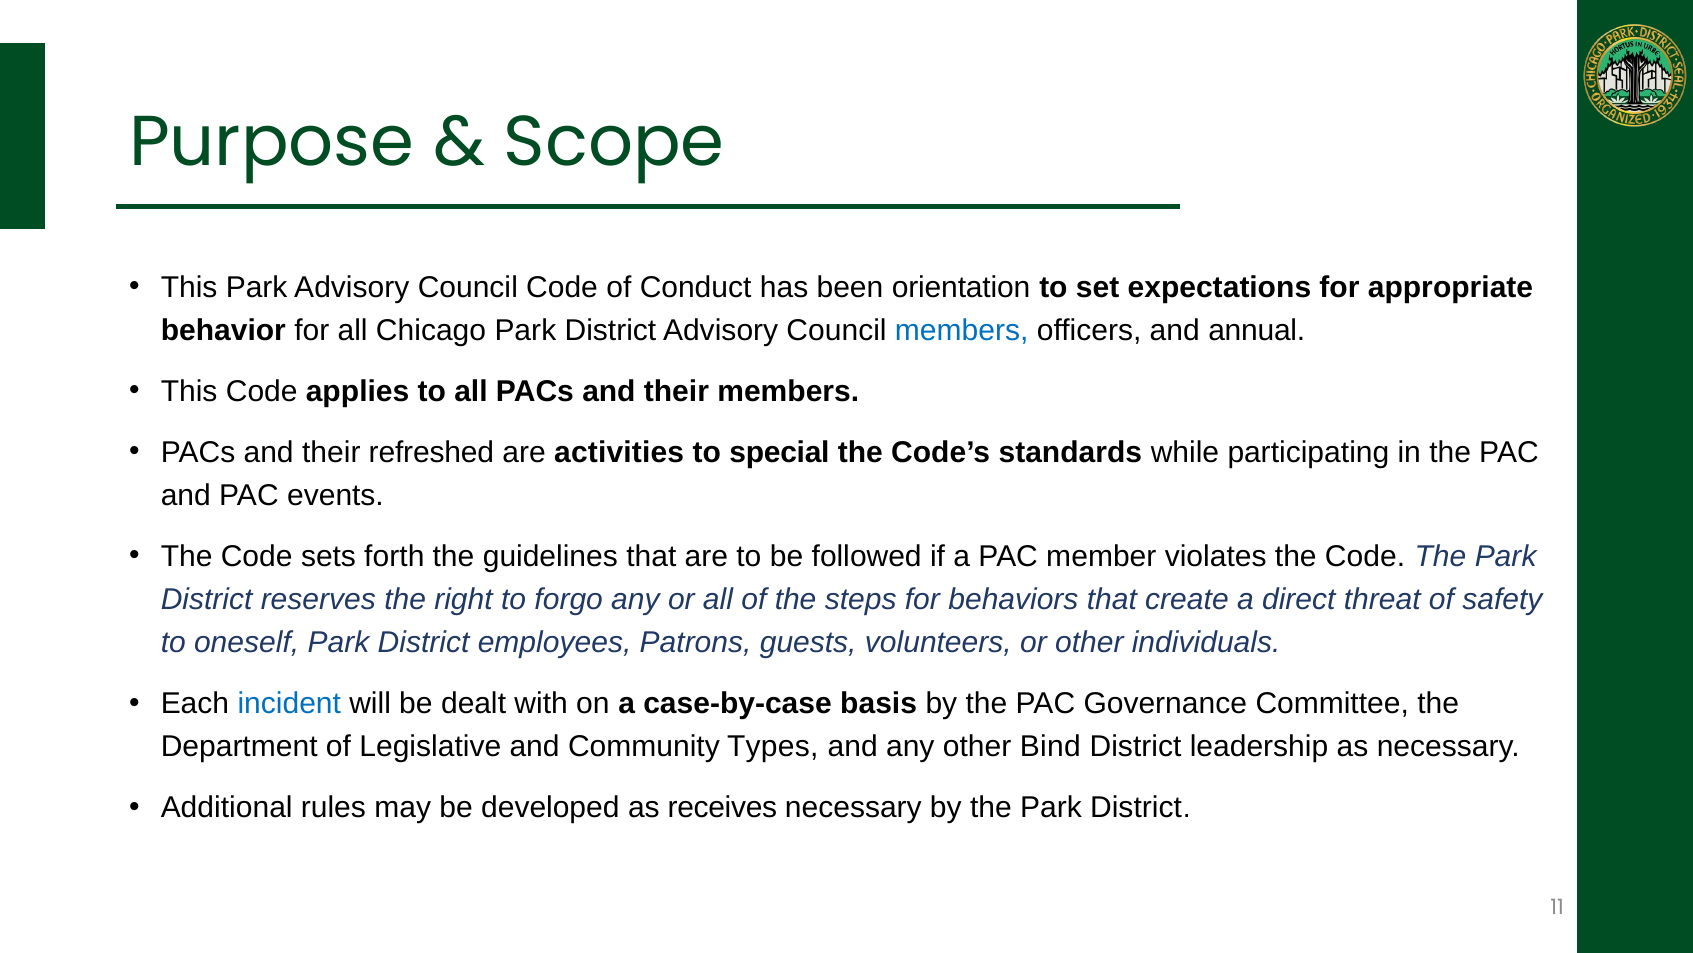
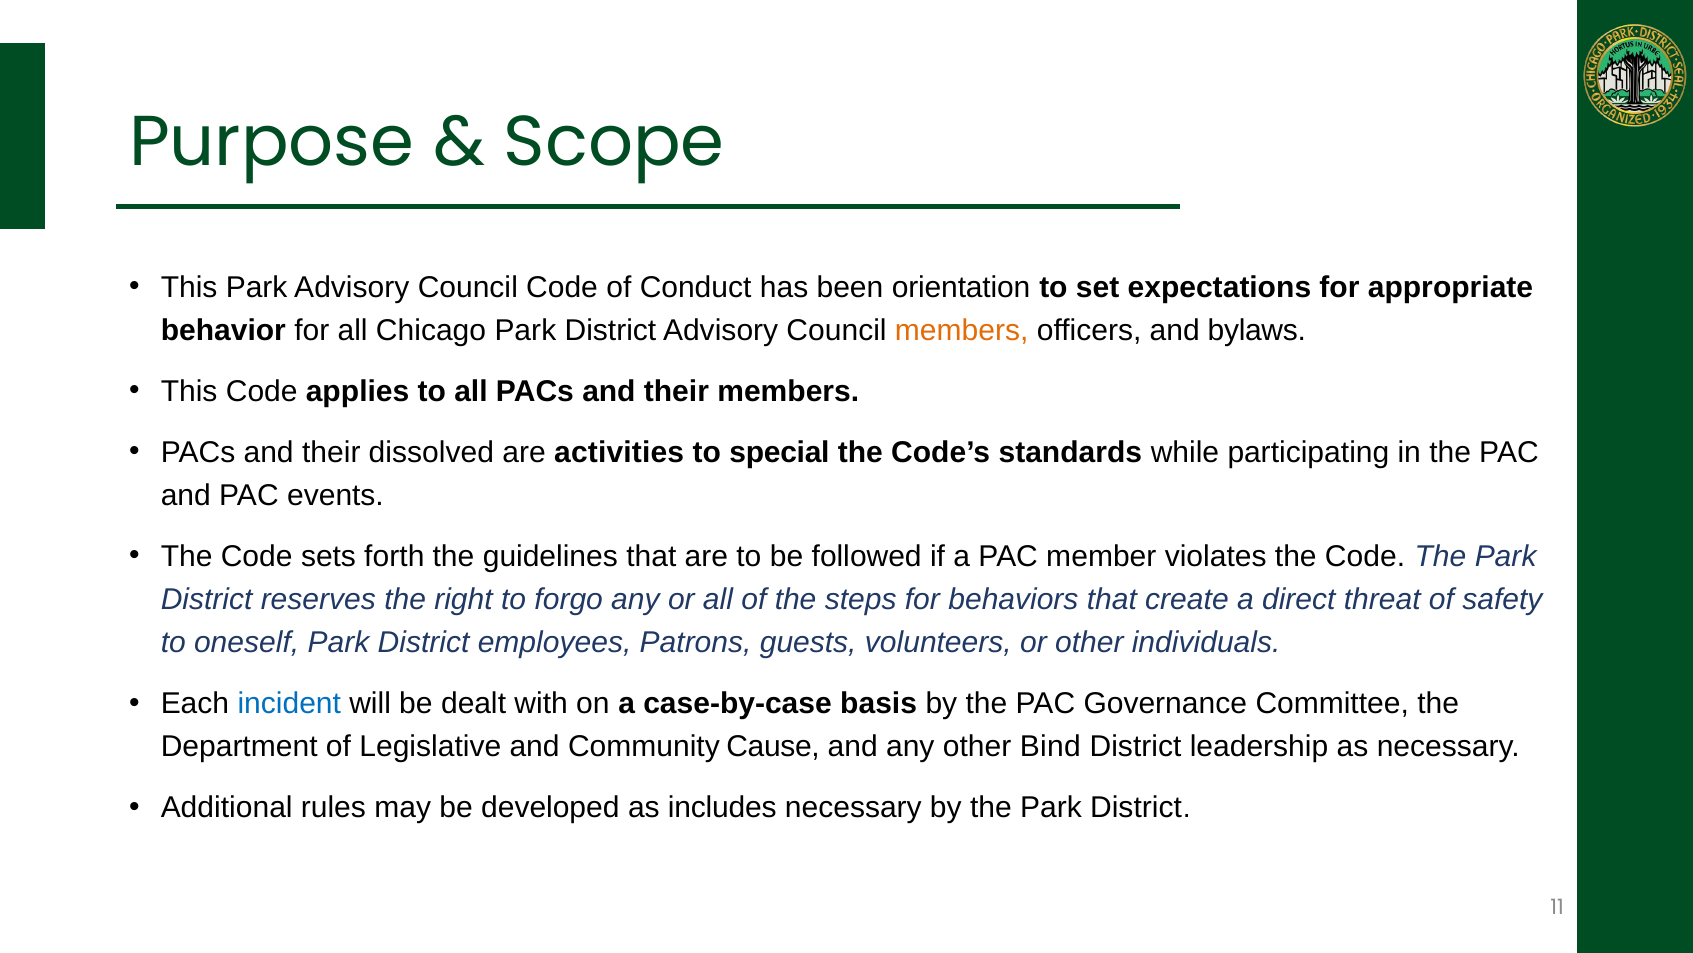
members colour: blue -> orange (962, 330)
annual: annual -> bylaws (1257, 330)
refreshed: refreshed -> dissolved (431, 452)
Types: Types -> Cause (773, 746)
receives: receives -> includes (722, 807)
